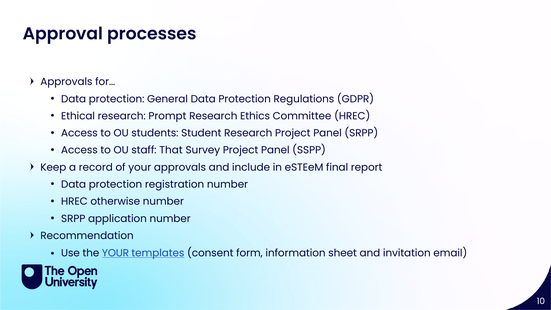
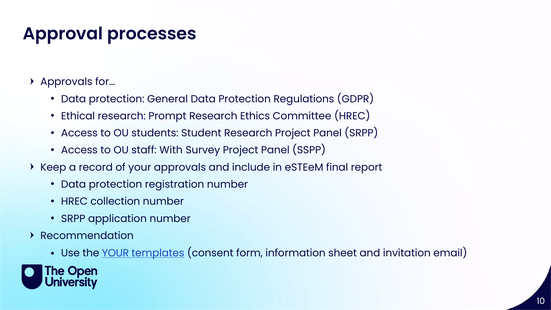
That: That -> With (171, 150)
otherwise: otherwise -> collection (115, 201)
